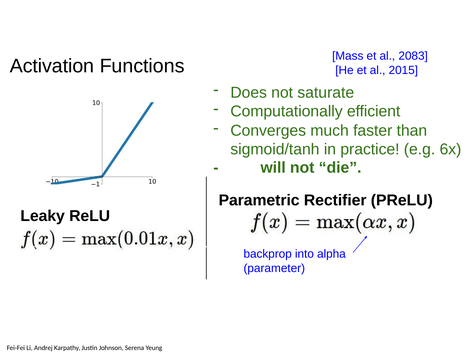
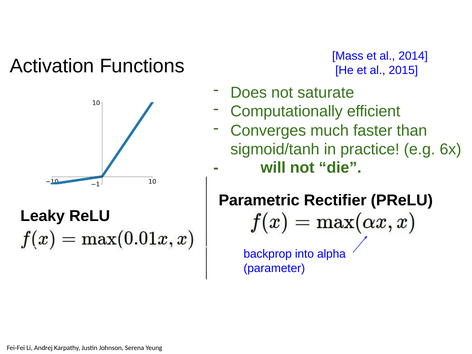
2083: 2083 -> 2014 (413, 56)
